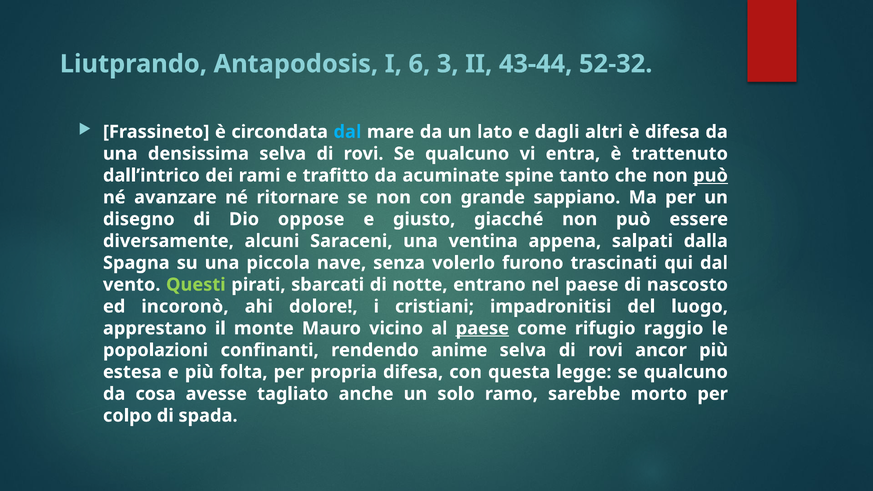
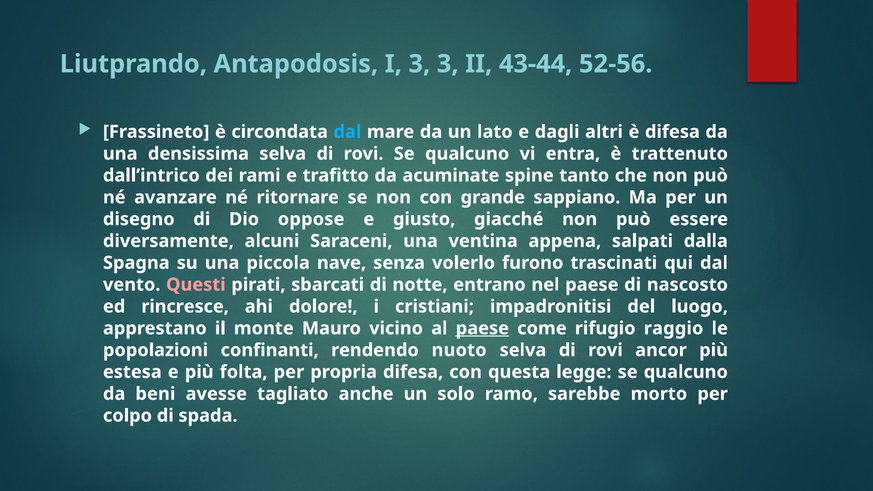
I 6: 6 -> 3 (419, 64)
52-32: 52-32 -> 52-56 (616, 64)
può underline: present -> none (711, 176)
Questi colour: light green -> pink (196, 285)
incoronò: incoronò -> rincresce (185, 307)
anime: anime -> nuoto (459, 350)
cosa: cosa -> beni (155, 394)
